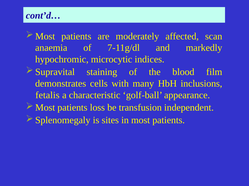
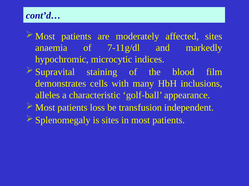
affected scan: scan -> sites (214, 36)
fetalis: fetalis -> alleles (48, 95)
